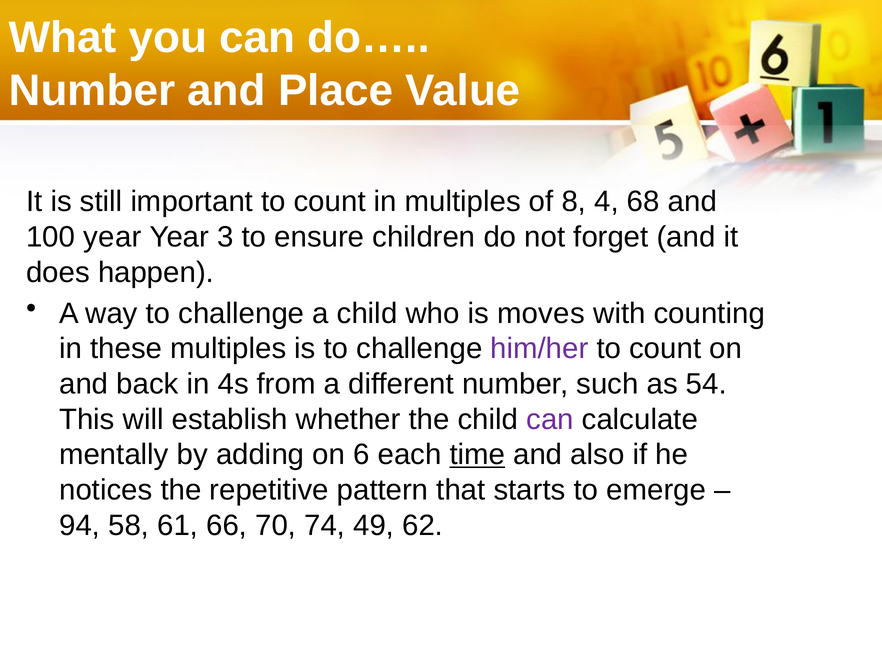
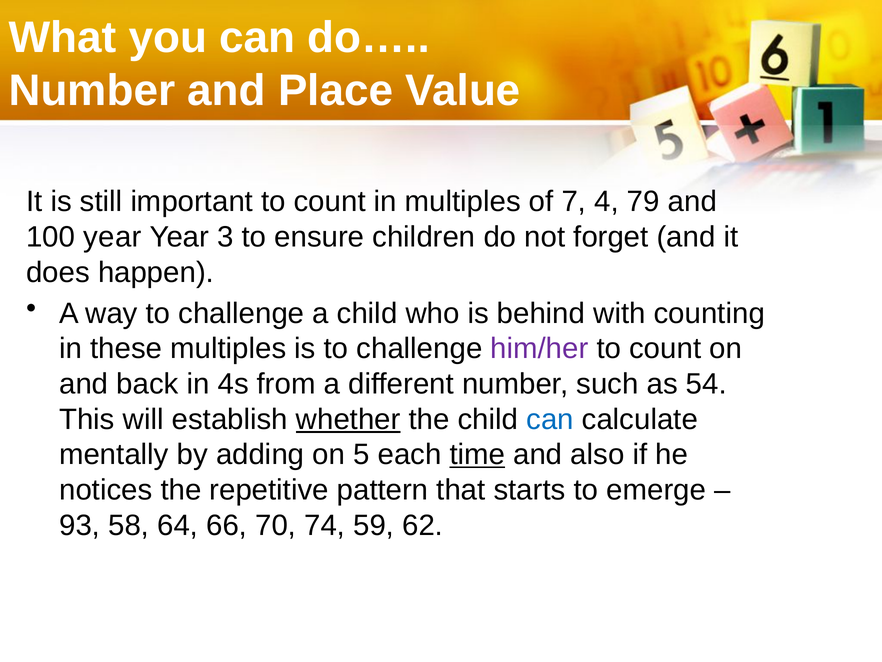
8: 8 -> 7 (574, 202)
68: 68 -> 79 (643, 202)
moves: moves -> behind (541, 313)
whether underline: none -> present (348, 419)
can colour: purple -> blue (550, 419)
6: 6 -> 5 (361, 454)
94: 94 -> 93 (80, 525)
61: 61 -> 64 (178, 525)
49: 49 -> 59 (374, 525)
